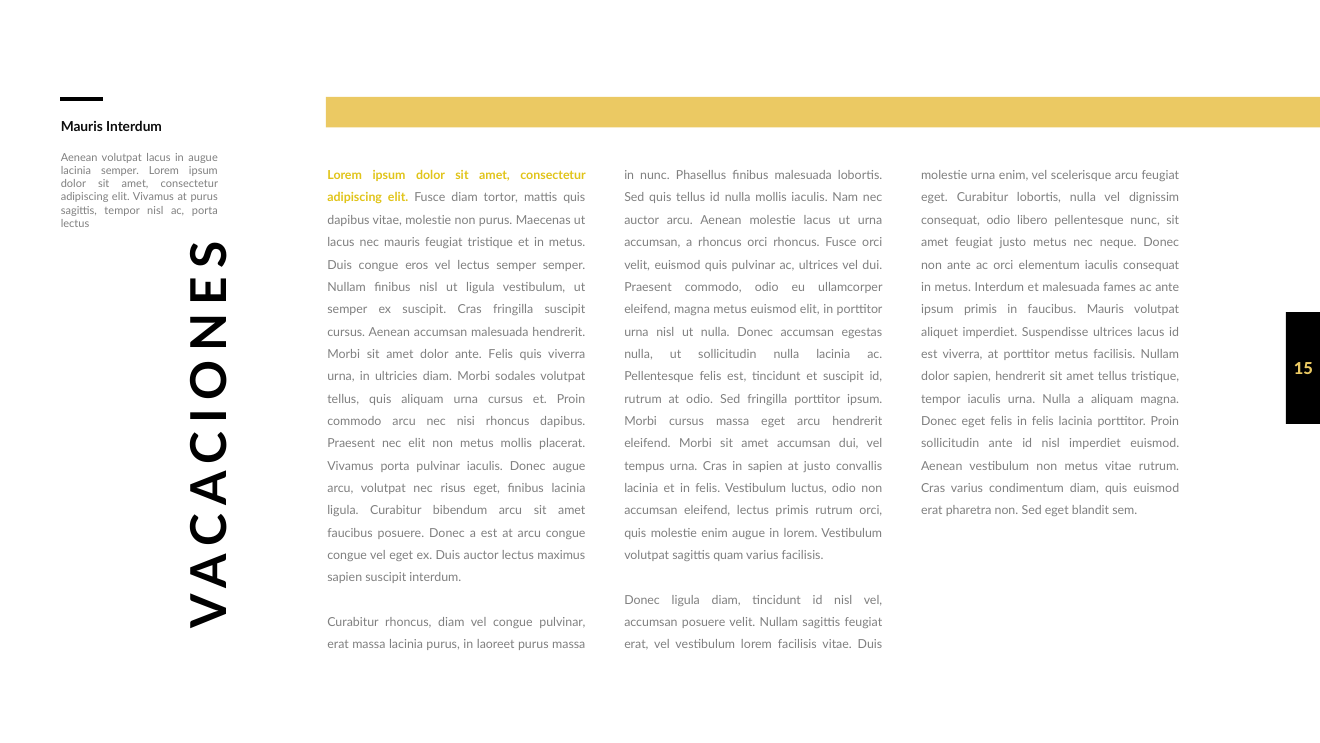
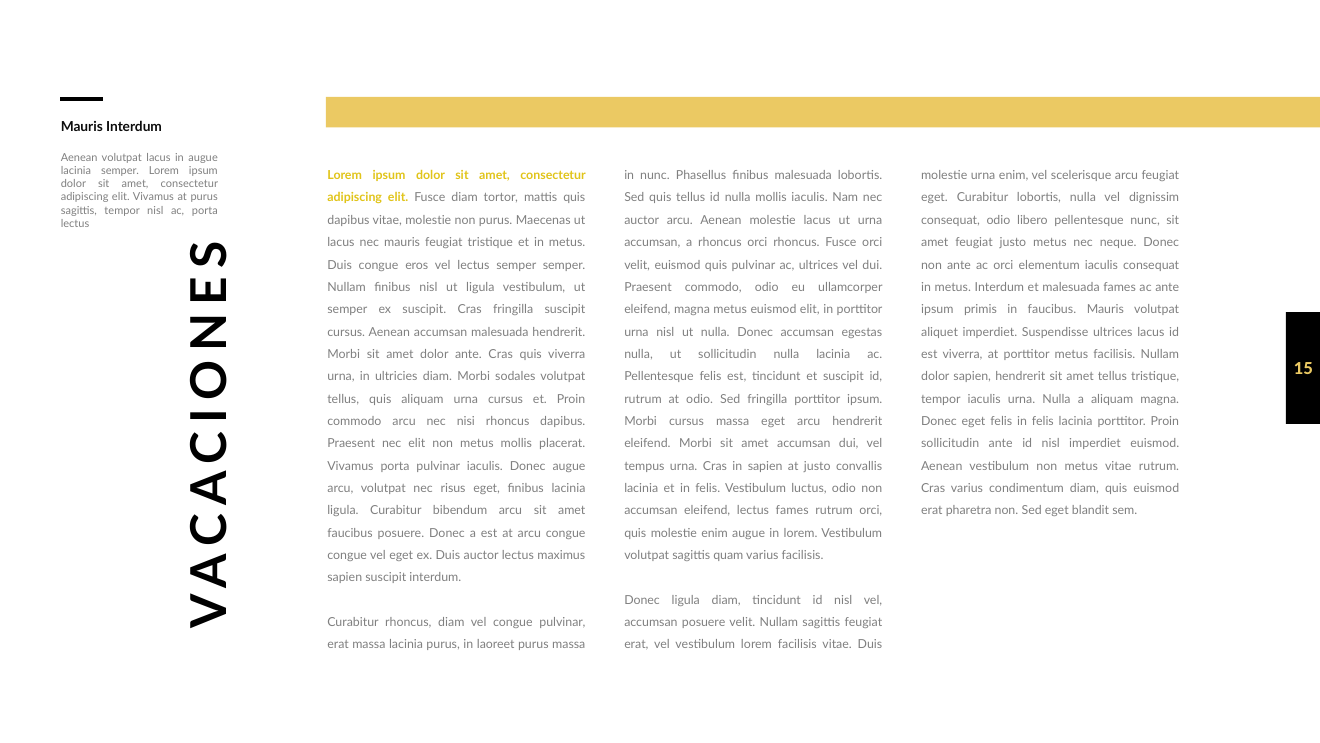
ante Felis: Felis -> Cras (501, 354)
lectus primis: primis -> fames (792, 510)
